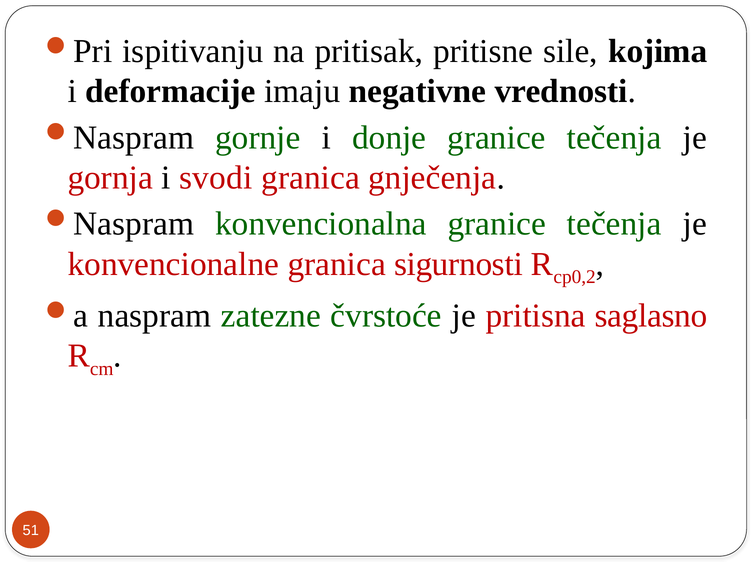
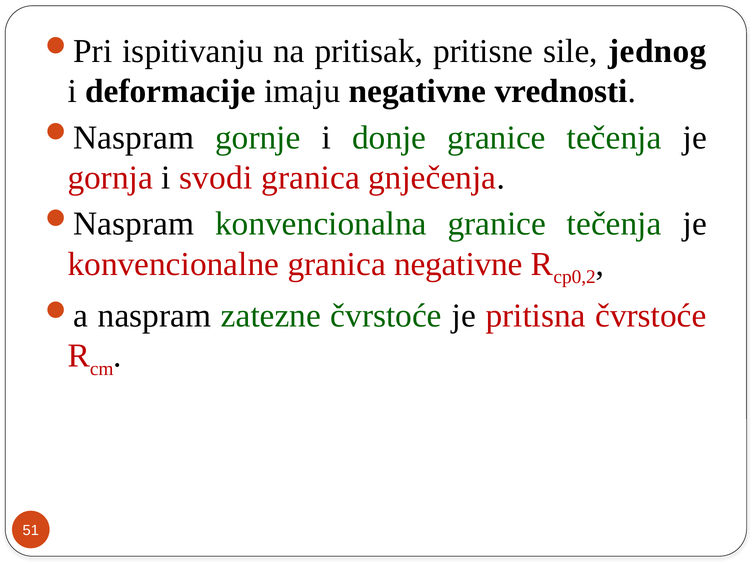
kojima: kojima -> jednog (658, 51)
granica sigurnosti: sigurnosti -> negativne (458, 264)
pritisna saglasno: saglasno -> čvrstoće (651, 316)
